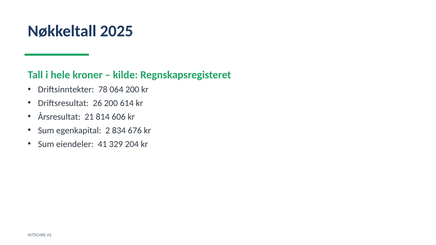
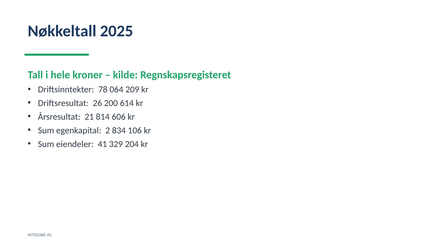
064 200: 200 -> 209 (132, 90)
676: 676 -> 106 (135, 131)
